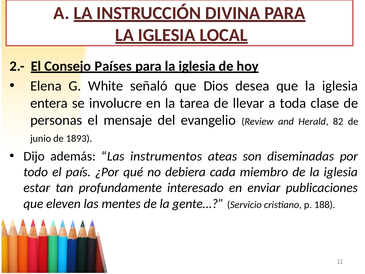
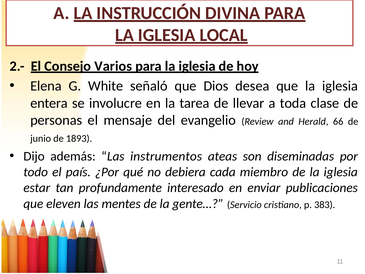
Países: Países -> Varios (113, 66)
82: 82 -> 66 (338, 121)
188: 188 -> 383 (325, 205)
